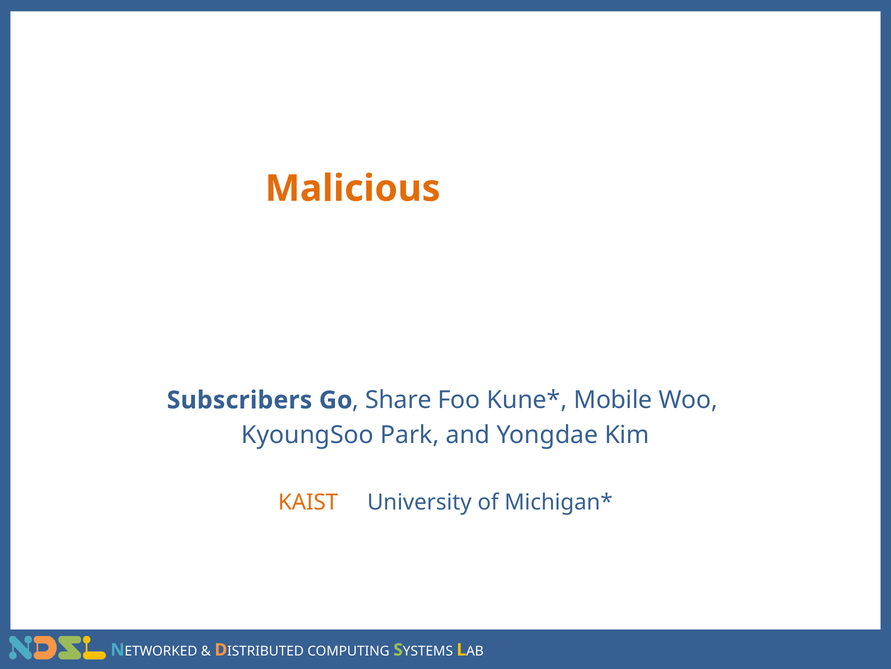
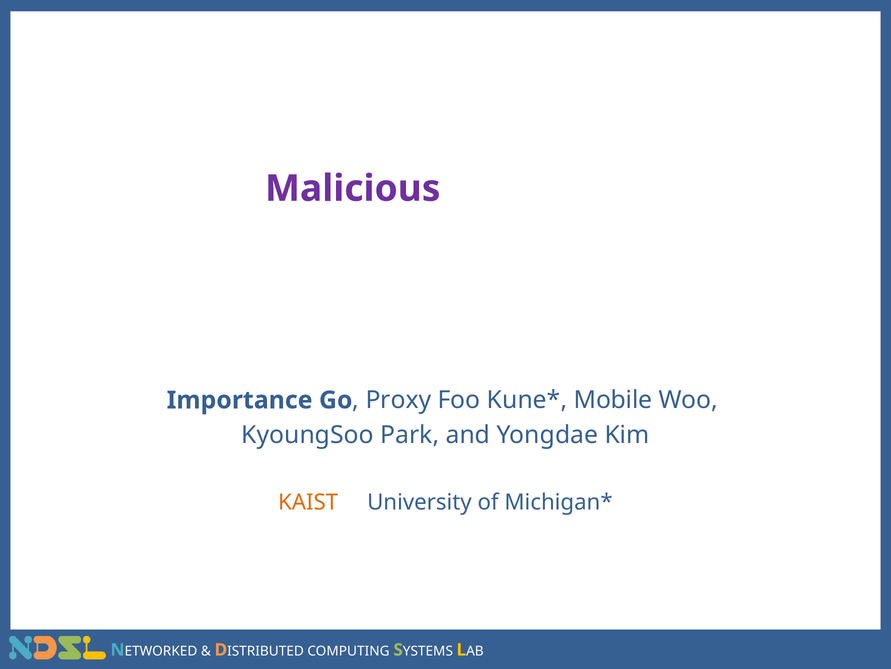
Malicious colour: orange -> purple (353, 188)
Subscribers: Subscribers -> Importance (240, 400)
Share: Share -> Proxy (398, 400)
